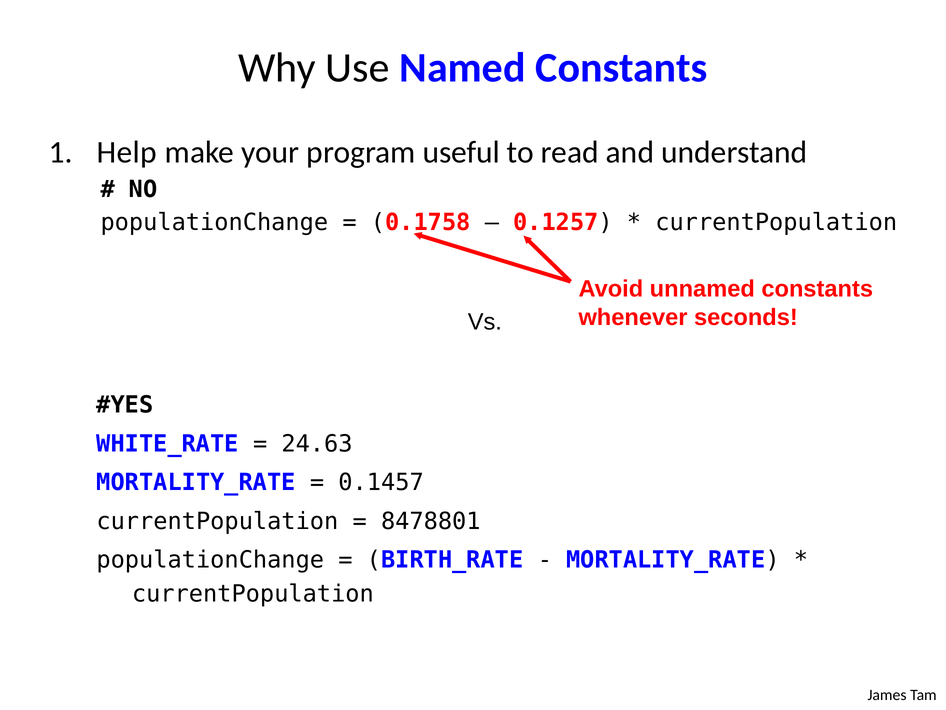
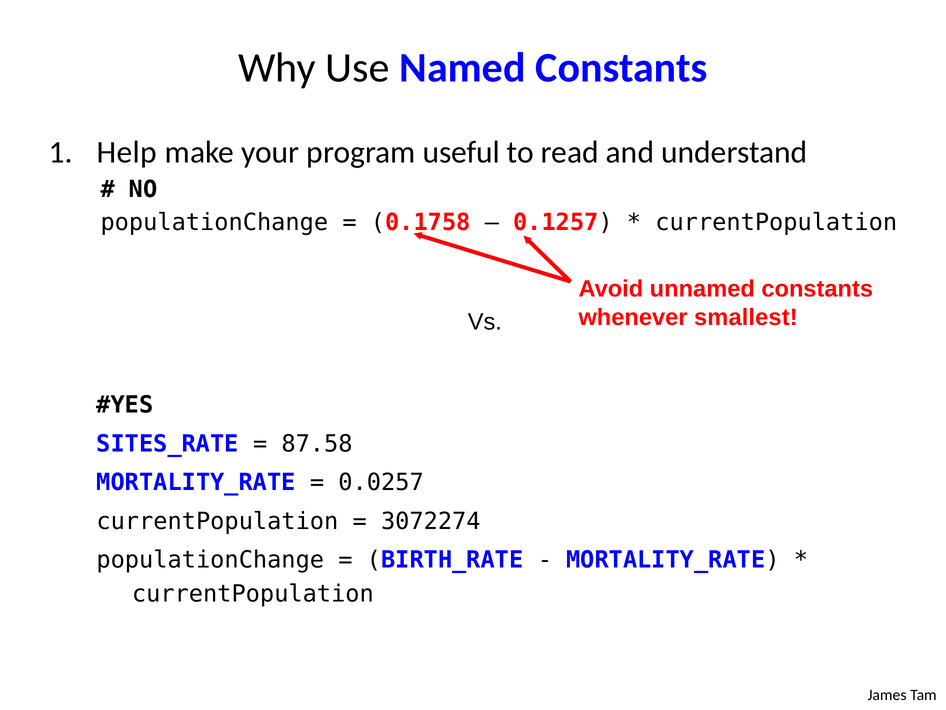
seconds: seconds -> smallest (746, 317)
WHITE_RATE: WHITE_RATE -> SITES_RATE (168, 443)
24.63: 24.63 -> 87.58 (317, 443)
0.1457: 0.1457 -> 0.0257 (381, 482)
8478801: 8478801 -> 3072274 (431, 521)
